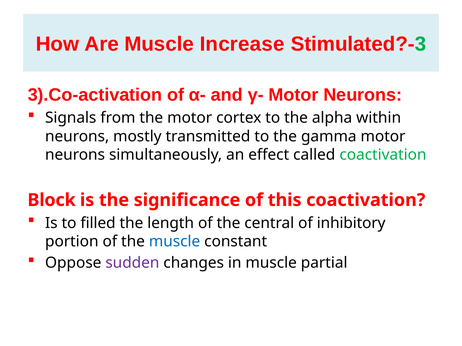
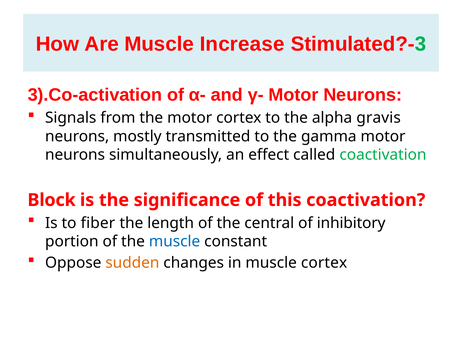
within: within -> gravis (379, 118)
filled: filled -> fiber (98, 223)
sudden colour: purple -> orange (132, 263)
muscle partial: partial -> cortex (324, 263)
